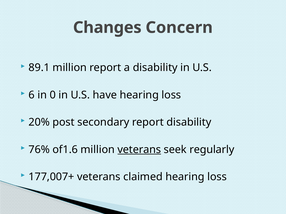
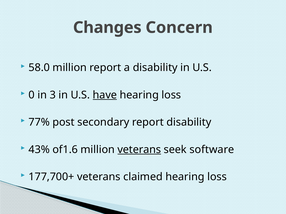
89.1: 89.1 -> 58.0 (39, 68)
6: 6 -> 0 (32, 95)
0: 0 -> 3 (53, 95)
have underline: none -> present (105, 95)
20%: 20% -> 77% (39, 123)
76%: 76% -> 43% (39, 150)
regularly: regularly -> software (212, 150)
177,007+: 177,007+ -> 177,700+ (51, 177)
